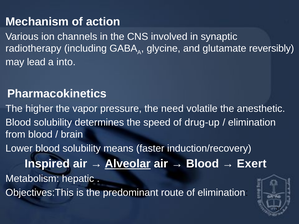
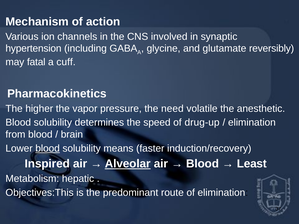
radiotherapy: radiotherapy -> hypertension (33, 49)
lead: lead -> fatal (36, 62)
into: into -> cuff (66, 62)
blood underline: none -> present (48, 149)
Exert: Exert -> Least (252, 164)
